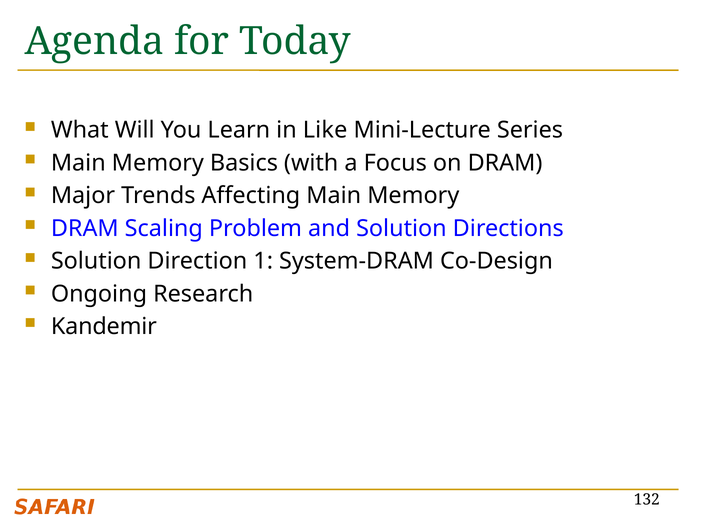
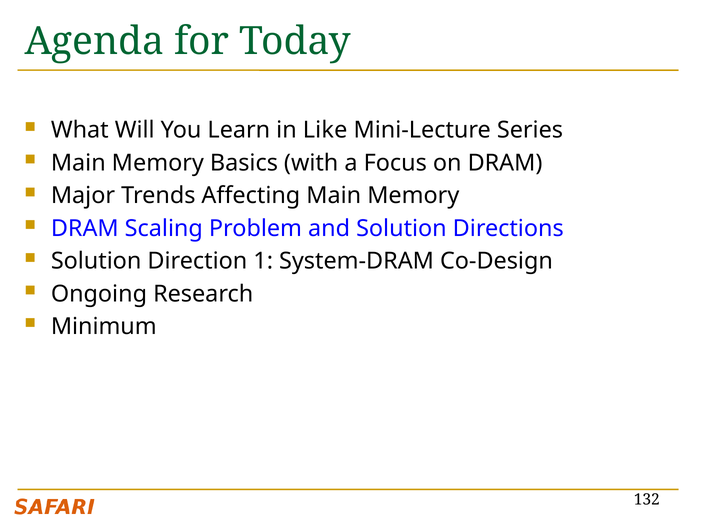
Kandemir: Kandemir -> Minimum (104, 327)
